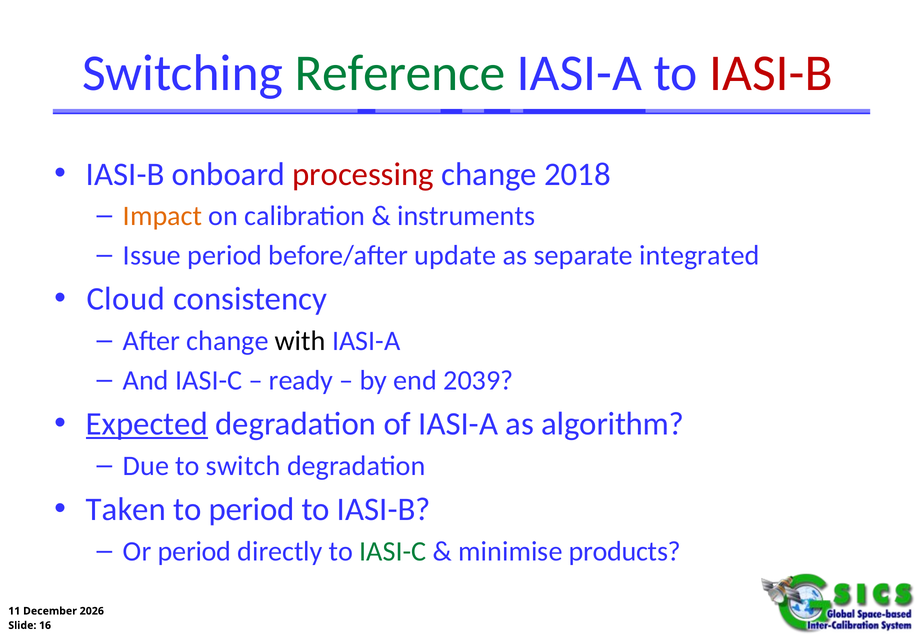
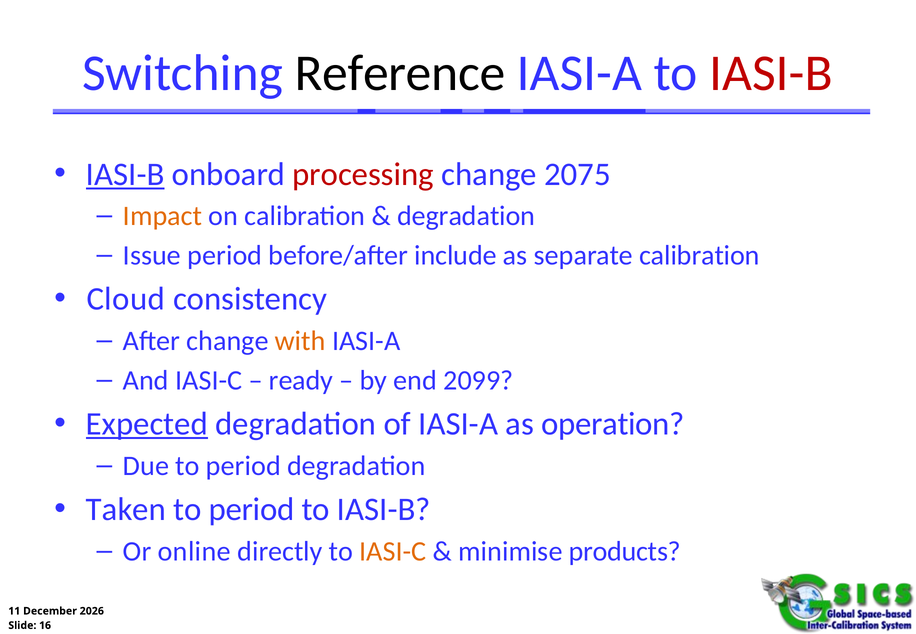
Reference colour: green -> black (400, 73)
IASI-B underline: none -> present (125, 174)
2018: 2018 -> 2075 (577, 174)
instruments: instruments -> degradation (466, 216)
update: update -> include (456, 256)
separate integrated: integrated -> calibration (699, 256)
with colour: black -> orange (300, 341)
2039: 2039 -> 2099 (478, 381)
algorithm: algorithm -> operation (613, 424)
Due to switch: switch -> period (243, 466)
Or period: period -> online (194, 552)
IASI-C colour: green -> orange (393, 552)
